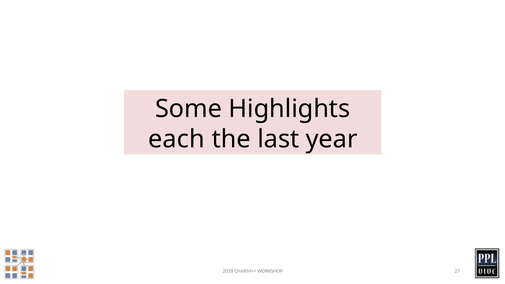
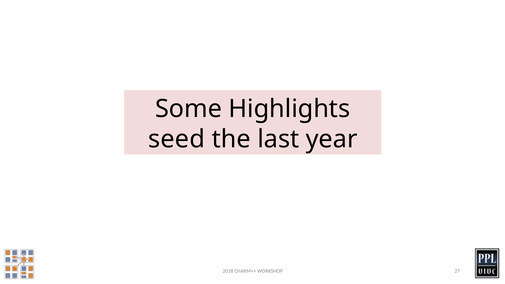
each: each -> seed (176, 139)
